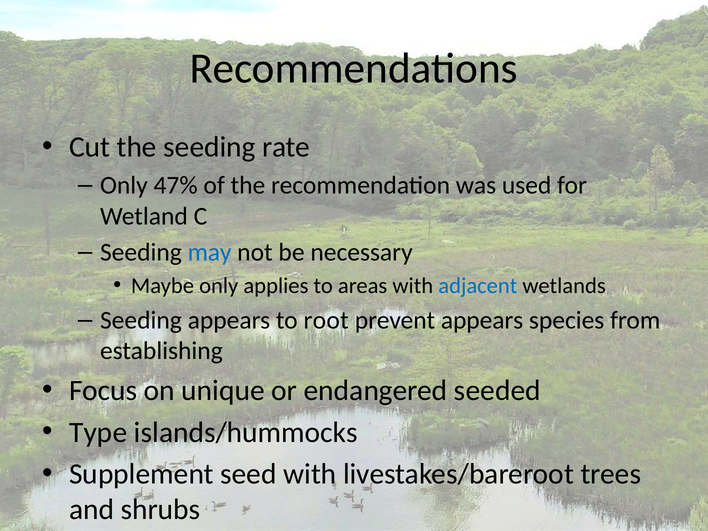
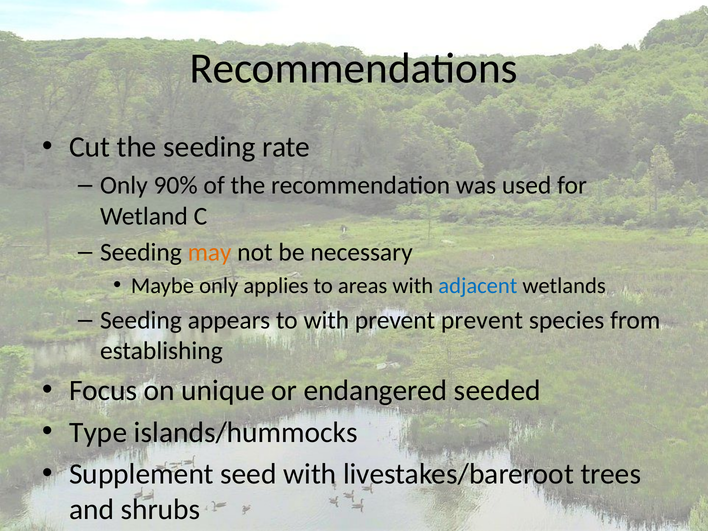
47%: 47% -> 90% (176, 185)
may colour: blue -> orange (210, 252)
to root: root -> with (326, 320)
prevent appears: appears -> prevent (482, 320)
